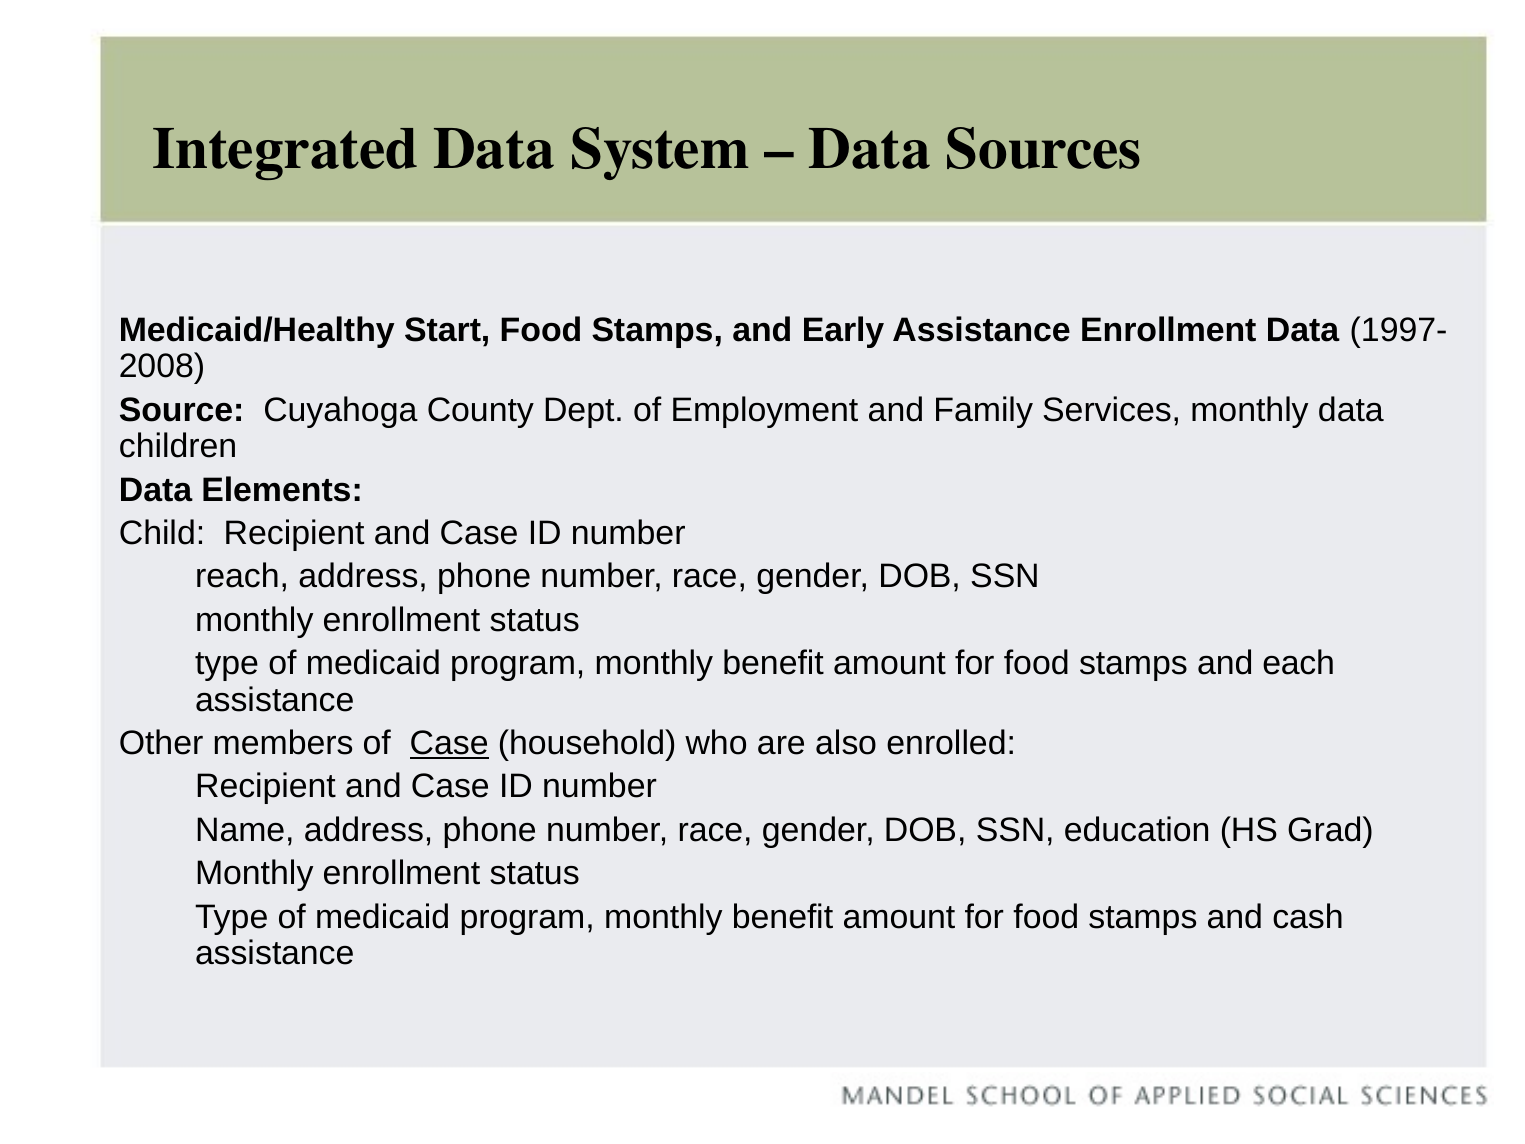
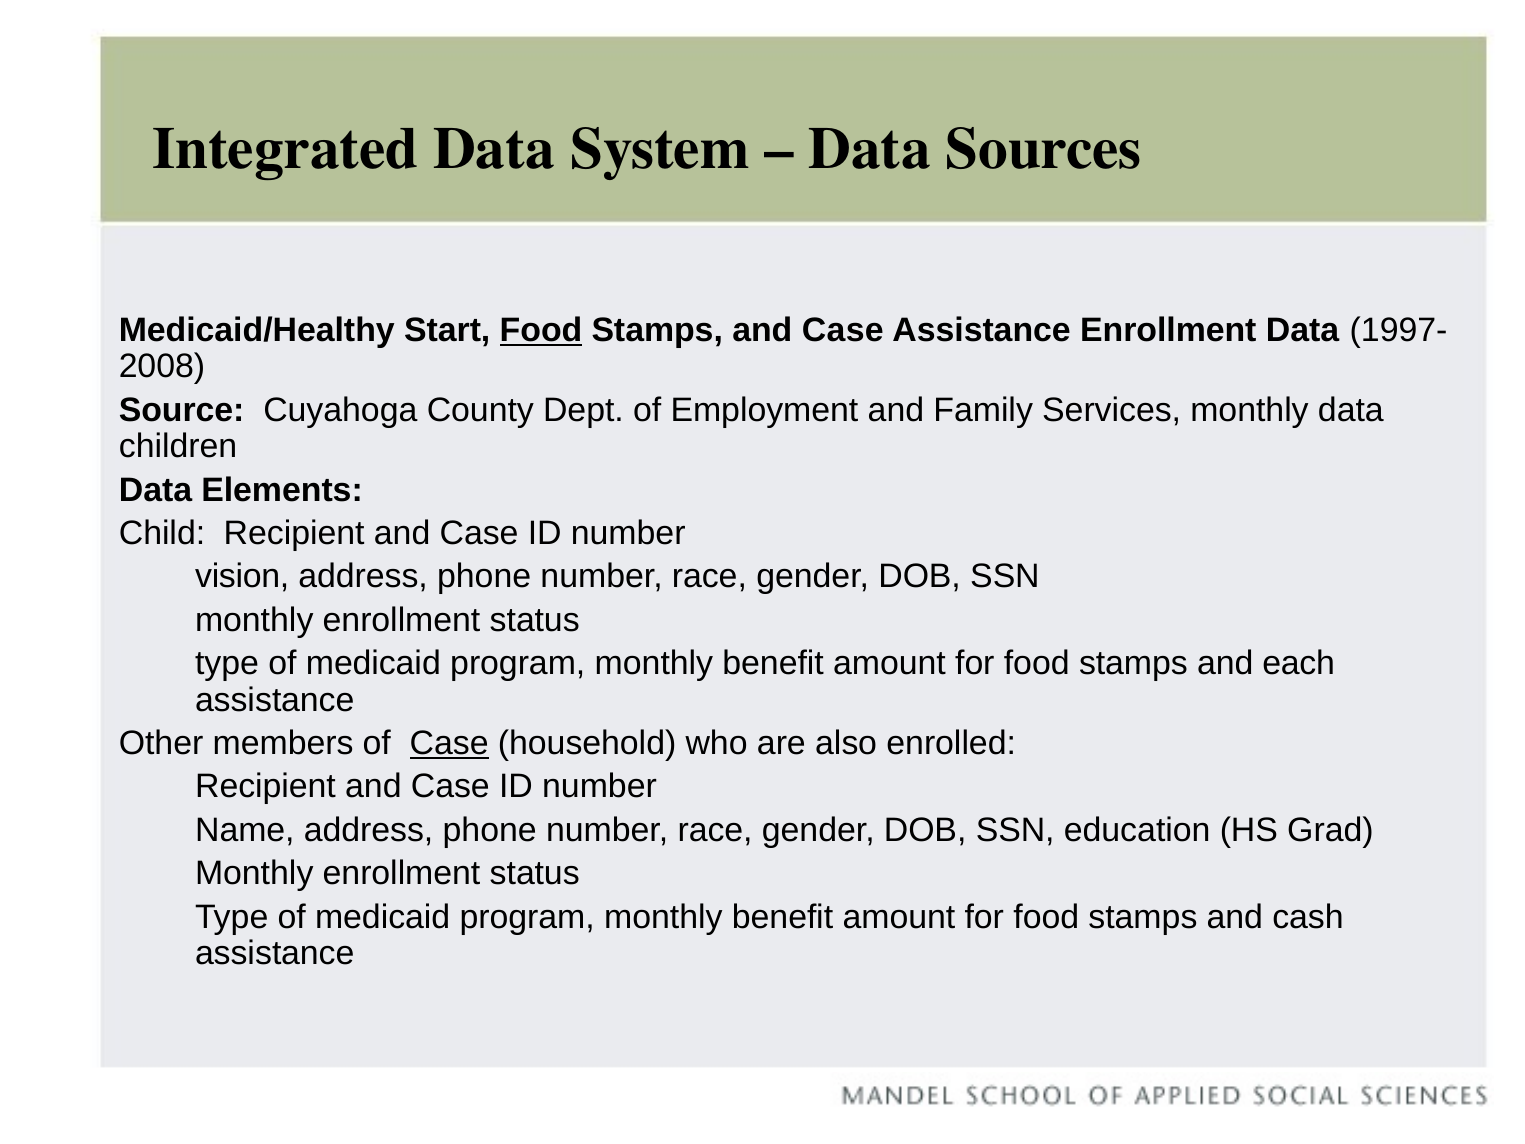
Food underline: none -> present (541, 330)
Stamps and Early: Early -> Case (843, 330)
reach: reach -> vision (242, 577)
